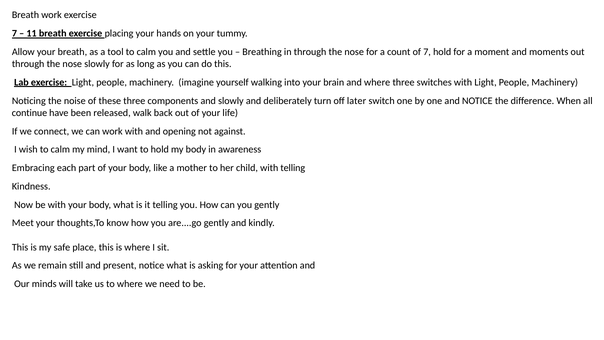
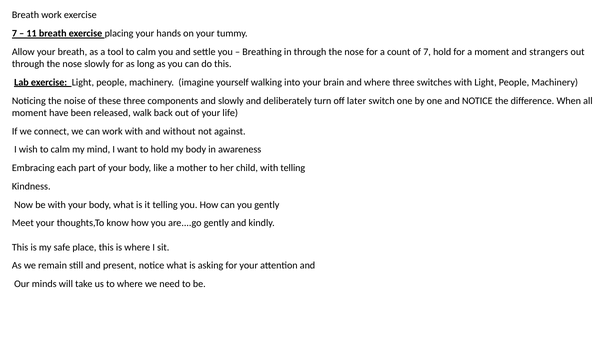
moments: moments -> strangers (549, 52)
continue: continue -> moment (29, 113)
opening: opening -> without (179, 131)
